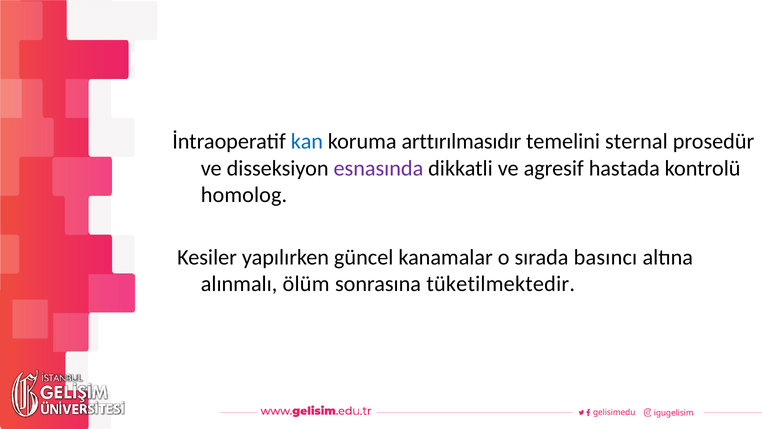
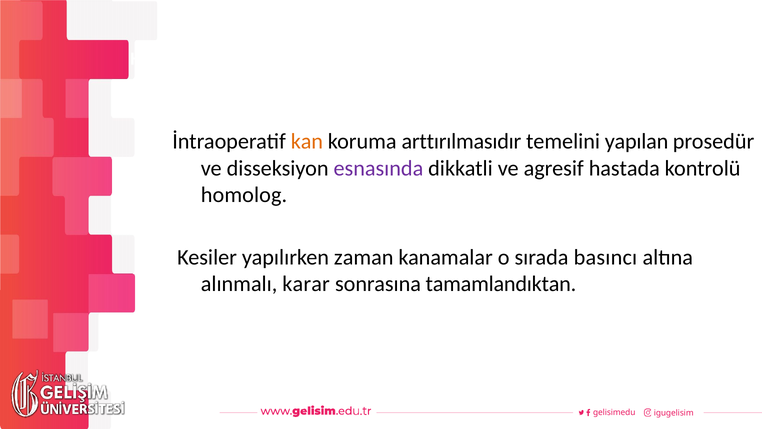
kan colour: blue -> orange (307, 142)
sternal: sternal -> yapılan (637, 142)
güncel: güncel -> zaman (364, 257)
ölüm: ölüm -> karar (306, 284)
tüketilmektedir: tüketilmektedir -> tamamlandıktan (501, 284)
